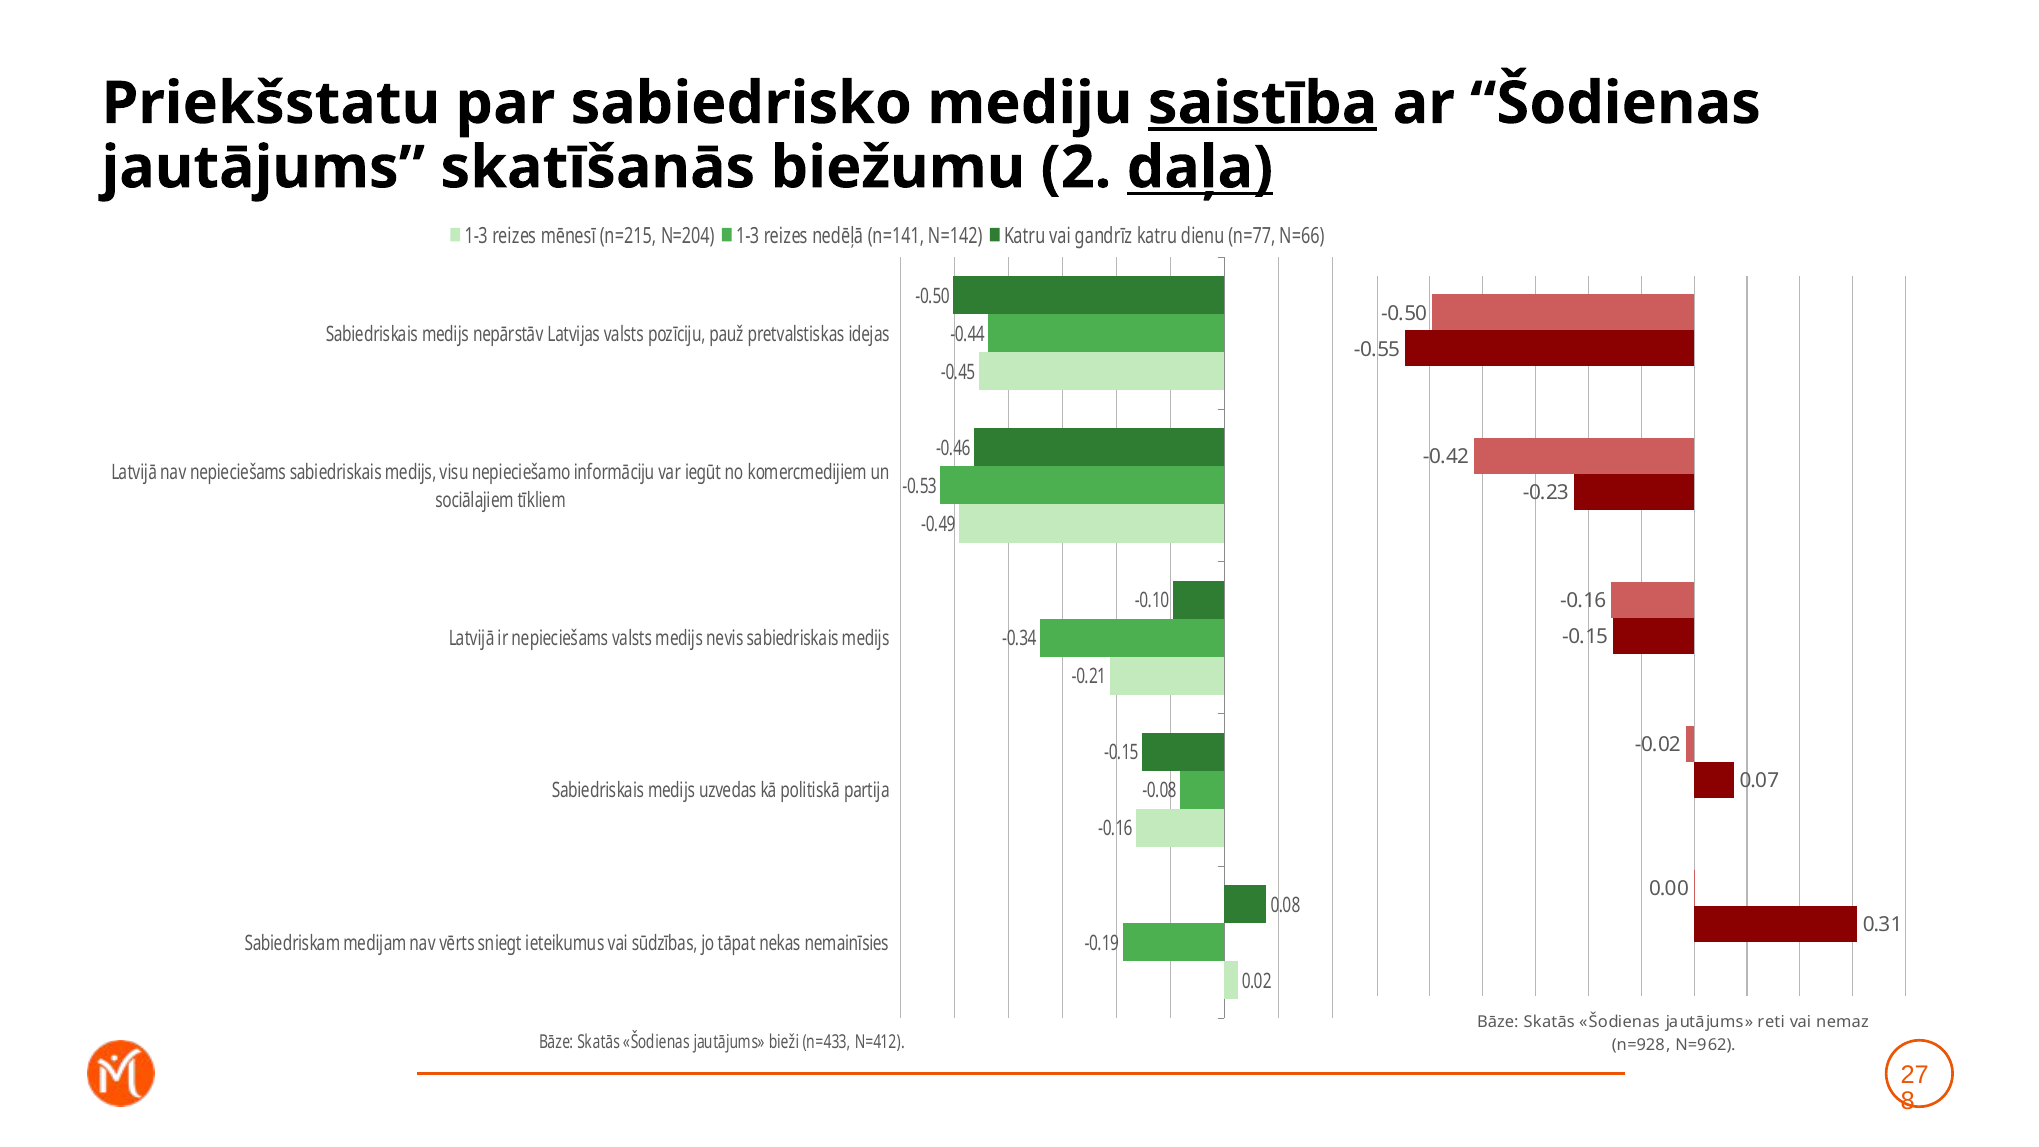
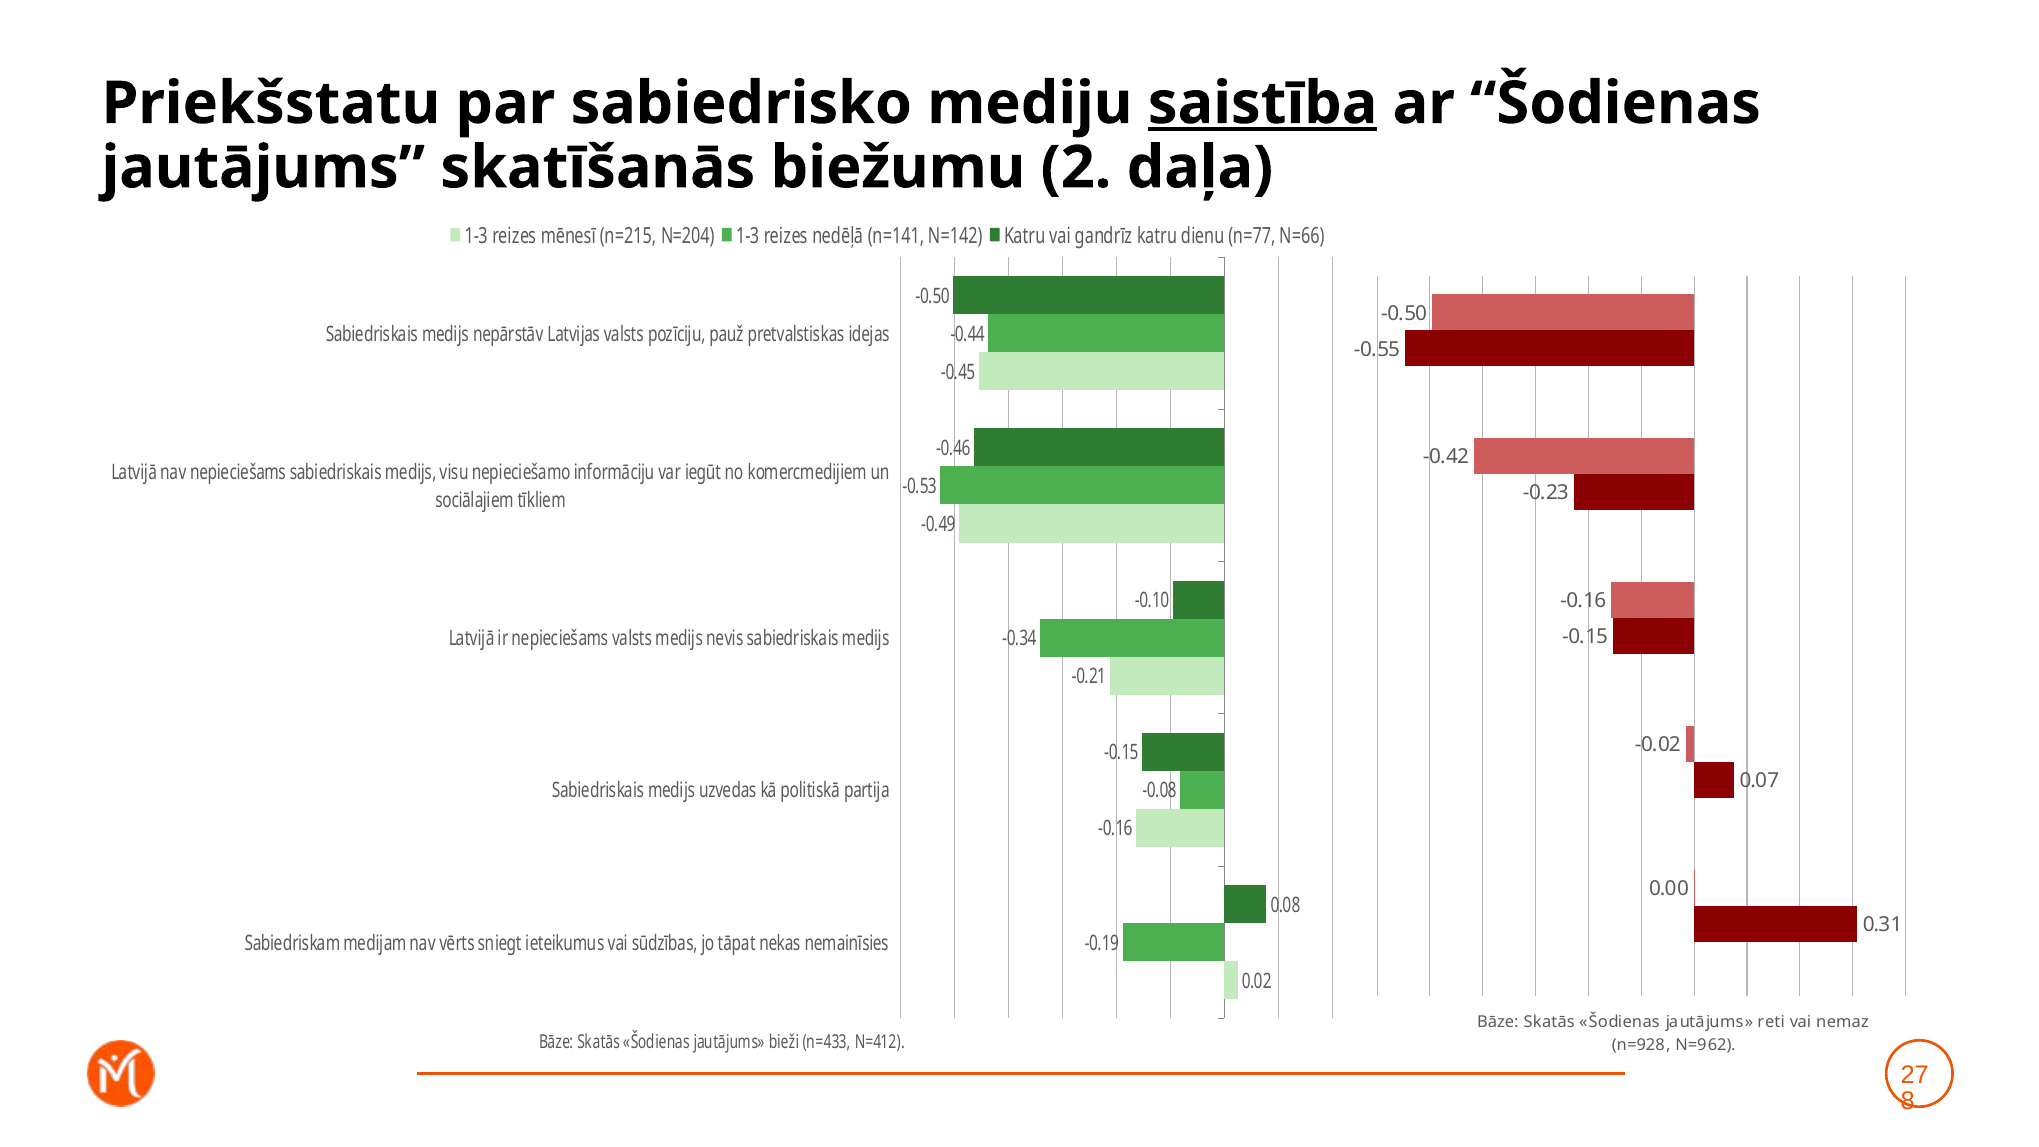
daļa underline: present -> none (1200, 168)
